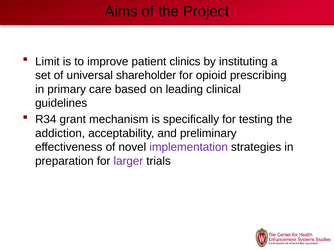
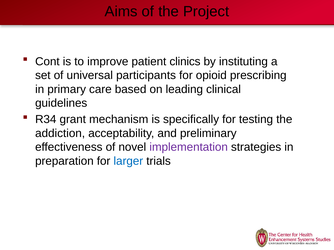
Limit: Limit -> Cont (47, 62)
shareholder: shareholder -> participants (146, 76)
larger colour: purple -> blue (128, 161)
